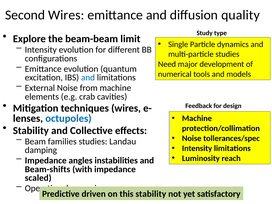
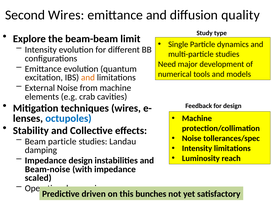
and colour: blue -> orange (88, 78)
Beam families: families -> particle (62, 141)
Impedance angles: angles -> design (81, 161)
Beam-shifts: Beam-shifts -> Beam-noise (48, 169)
this stability: stability -> bunches (151, 194)
